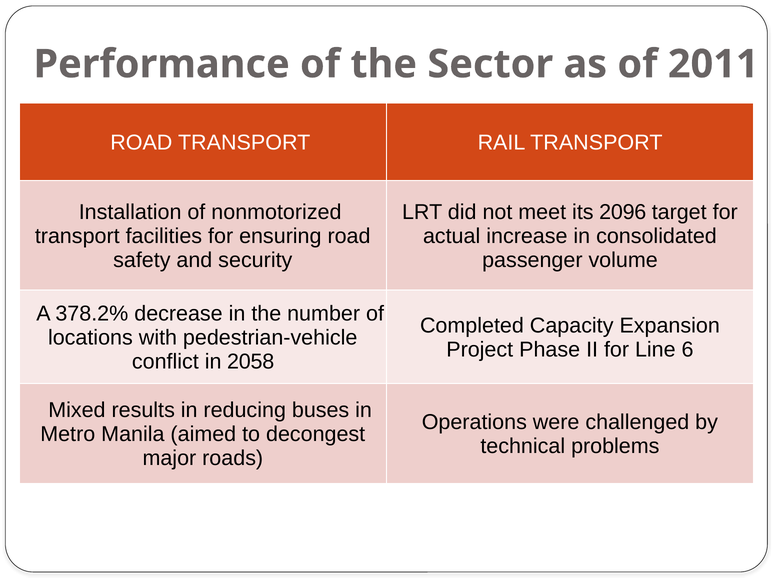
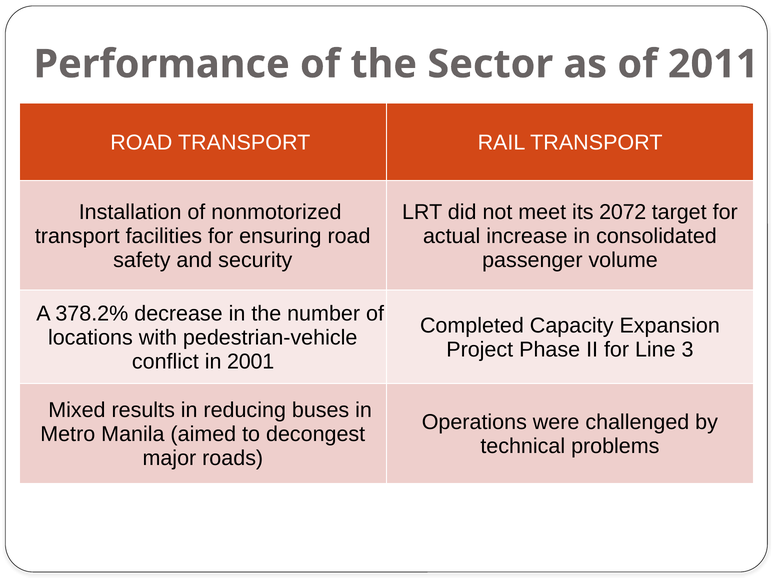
2096: 2096 -> 2072 (623, 212)
6: 6 -> 3 (688, 349)
2058: 2058 -> 2001 (251, 361)
